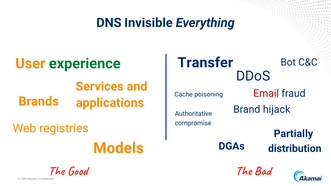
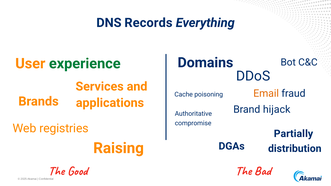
Invisible: Invisible -> Records (148, 23)
Transfer: Transfer -> Domains (205, 63)
Email colour: red -> orange (266, 94)
Models: Models -> Raising (119, 148)
